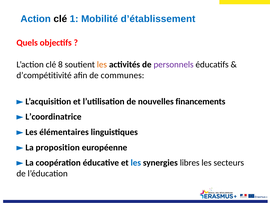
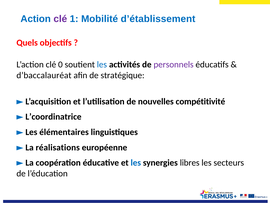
clé colour: black -> purple (60, 19)
8: 8 -> 0 (60, 64)
les colour: orange -> blue (102, 64)
d’compétitivité: d’compétitivité -> d’baccalauréat (44, 75)
communes: communes -> stratégique (123, 75)
financements: financements -> compétitivité (200, 101)
proposition: proposition -> réalisations (58, 147)
